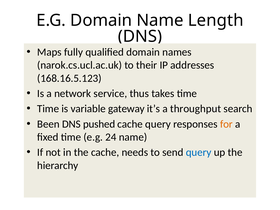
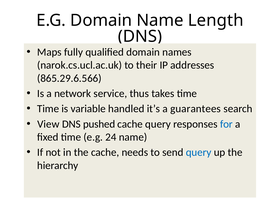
168.16.5.123: 168.16.5.123 -> 865.29.6.566 (69, 78)
gateway: gateway -> handled (126, 109)
throughput: throughput -> guarantees (196, 109)
Been: Been -> View (48, 124)
for colour: orange -> blue (226, 124)
